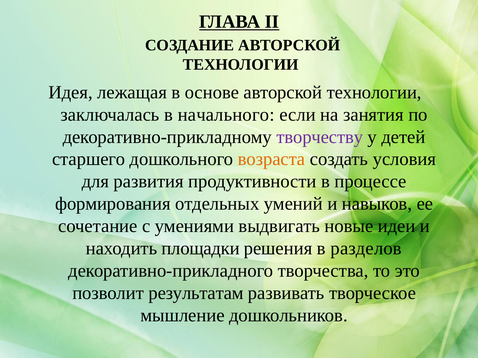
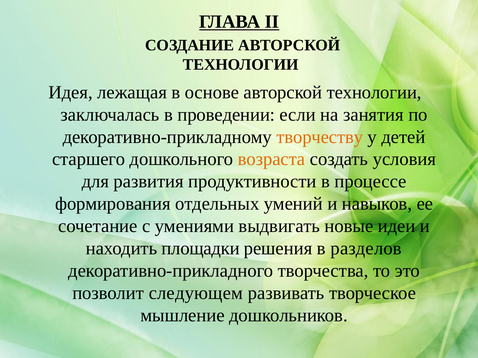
начального: начального -> проведении (226, 115)
творчеству colour: purple -> orange (320, 137)
результатам: результатам -> следующем (196, 293)
